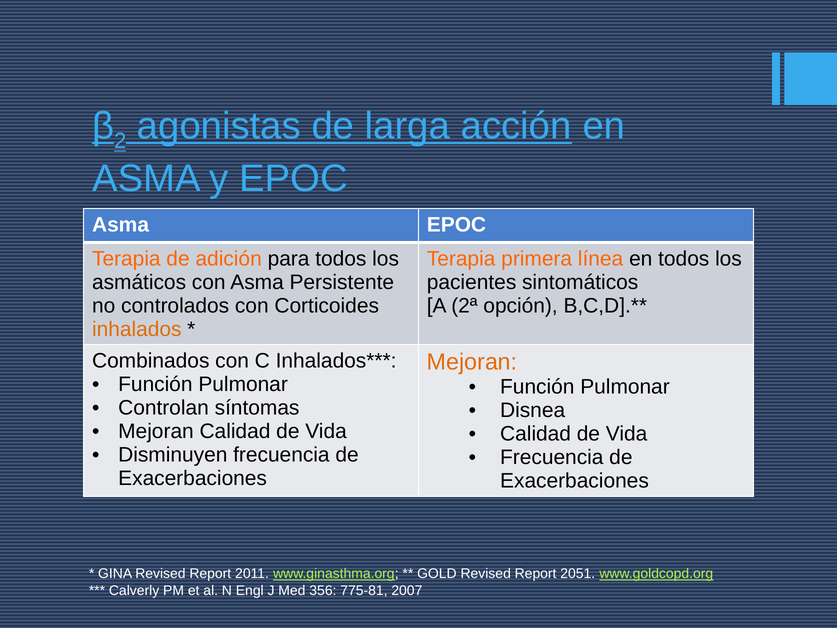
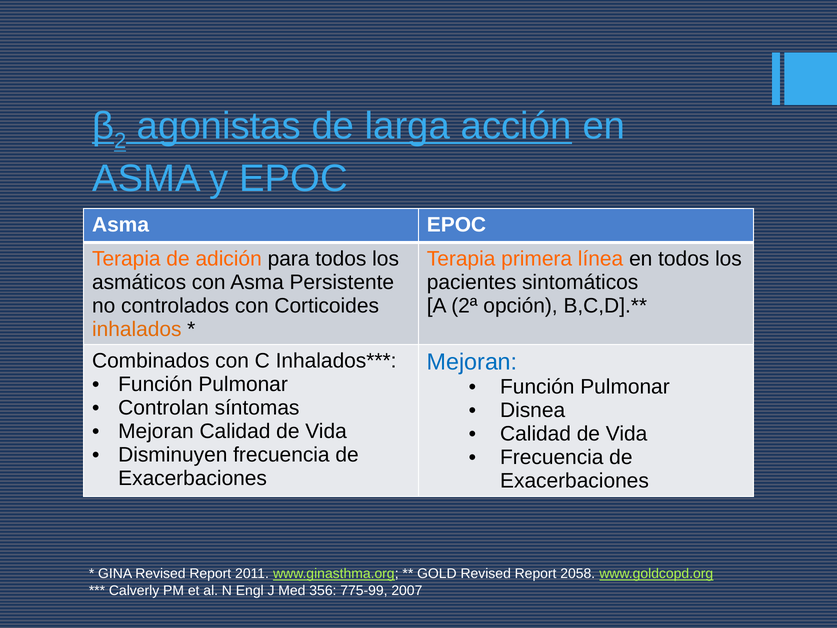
Mejoran colour: orange -> blue (472, 362)
2051: 2051 -> 2058 (578, 574)
775-81: 775-81 -> 775-99 (364, 590)
